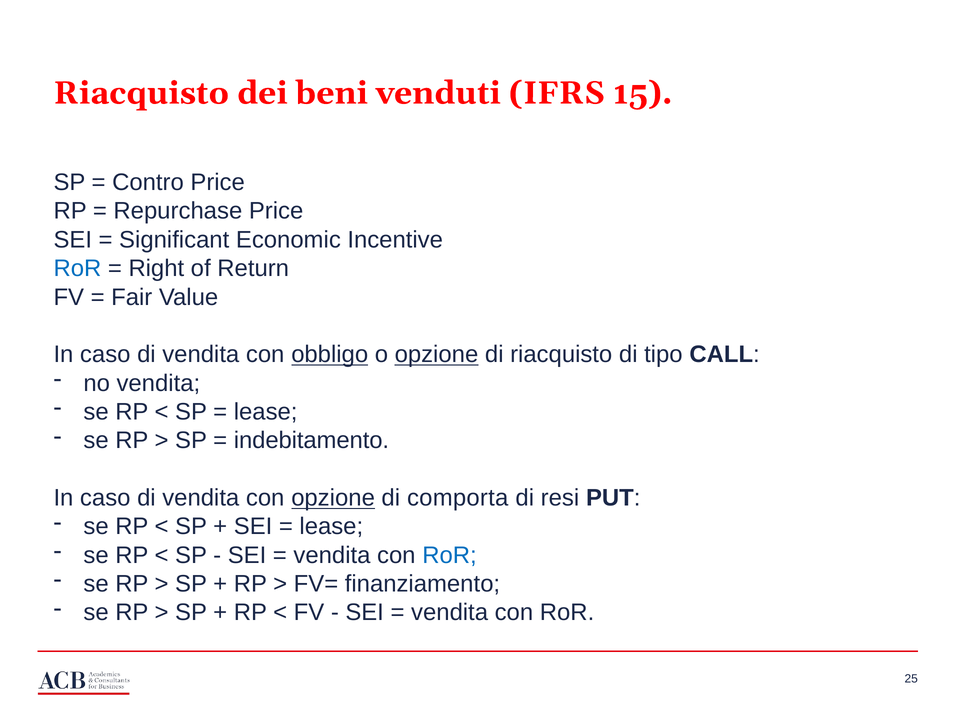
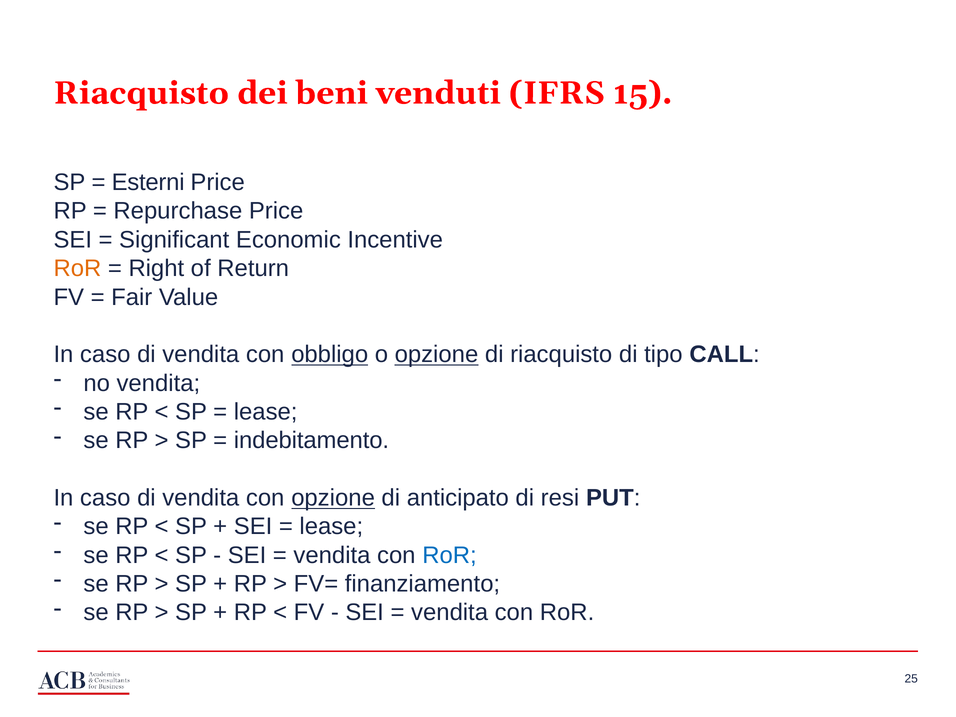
Contro: Contro -> Esterni (148, 182)
RoR colour: blue -> orange (77, 268)
comporta: comporta -> anticipato (458, 498)
